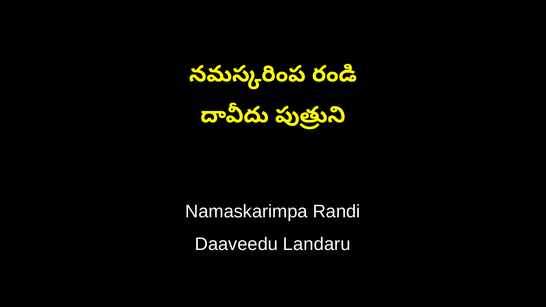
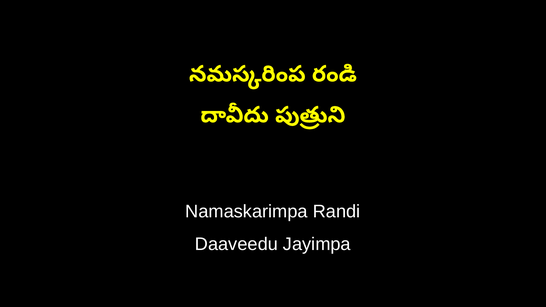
Landaru: Landaru -> Jayimpa (317, 244)
